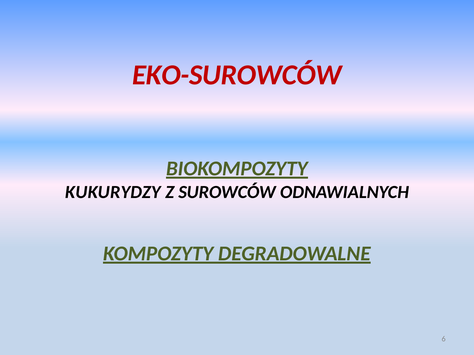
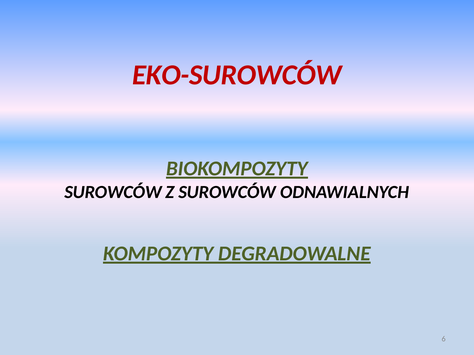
KUKURYDZY: KUKURYDZY -> SUROWCÓW (113, 192)
